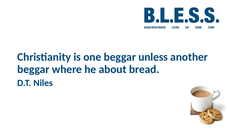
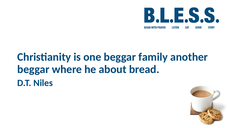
unless: unless -> family (153, 57)
